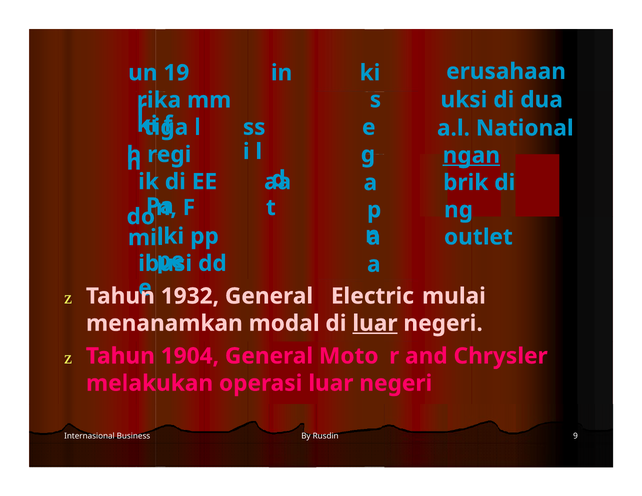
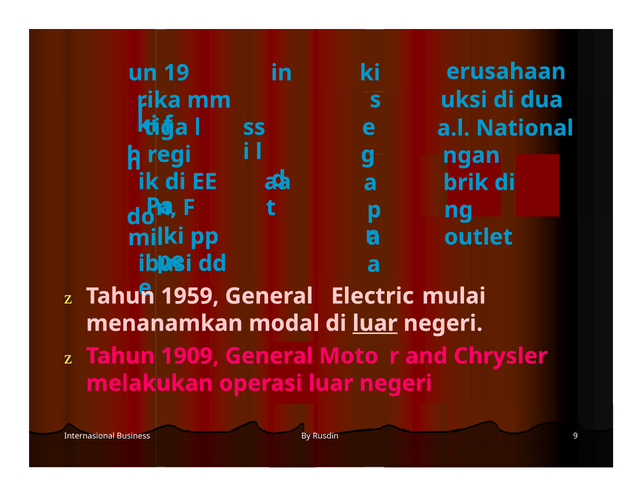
ngan underline: present -> none (471, 155)
1932: 1932 -> 1959 (190, 296)
1904: 1904 -> 1909 (190, 356)
